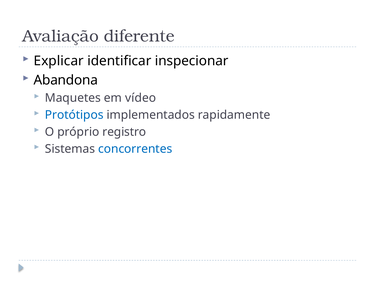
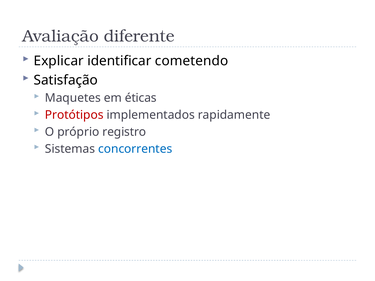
inspecionar: inspecionar -> cometendo (192, 61)
Abandona: Abandona -> Satisfação (66, 80)
vídeo: vídeo -> éticas (141, 98)
Protótipos colour: blue -> red (74, 115)
